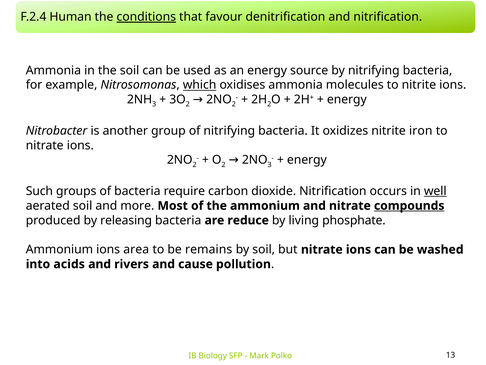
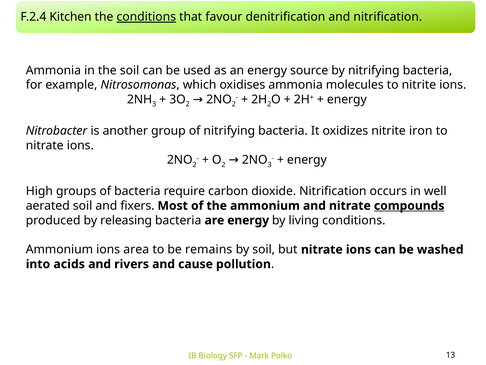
Human: Human -> Kitchen (71, 17)
which underline: present -> none (200, 85)
Such: Such -> High (39, 191)
well underline: present -> none (435, 191)
more: more -> fixers (137, 205)
are reduce: reduce -> energy (248, 220)
living phosphate: phosphate -> conditions (354, 220)
